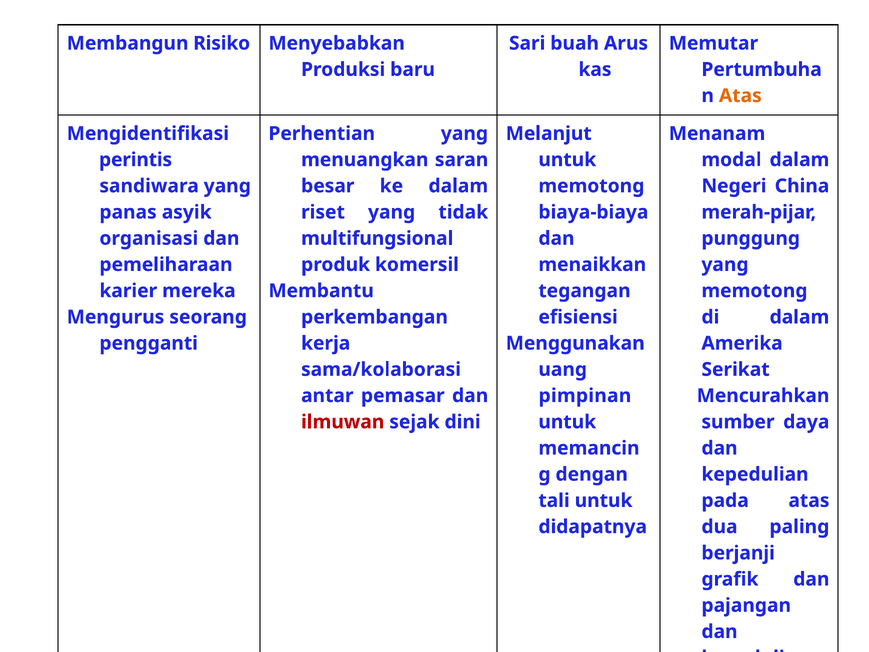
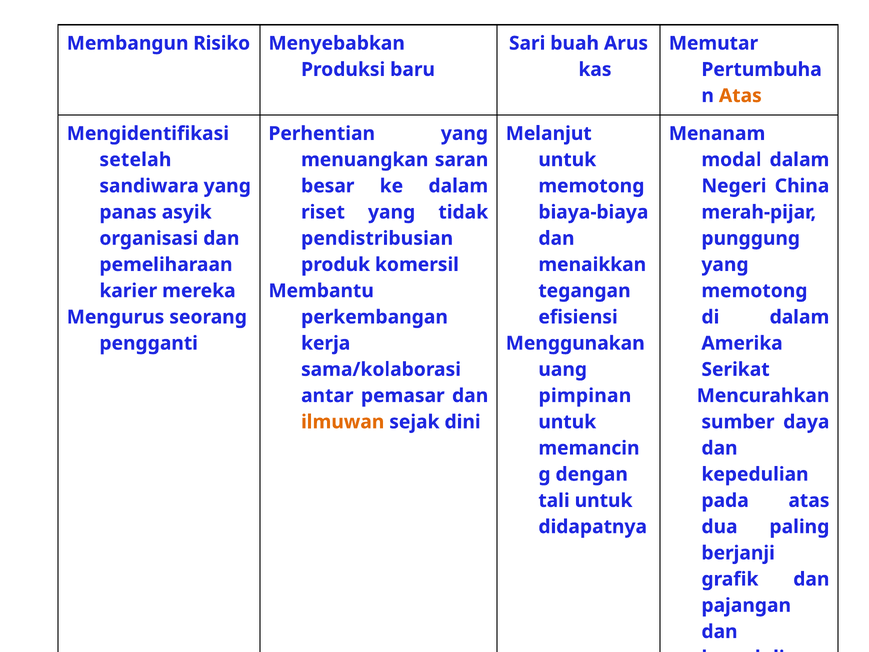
perintis: perintis -> setelah (135, 160)
multifungsional: multifungsional -> pendistribusian (377, 238)
ilmuwan colour: red -> orange (343, 422)
